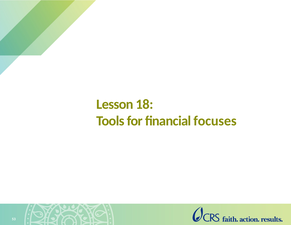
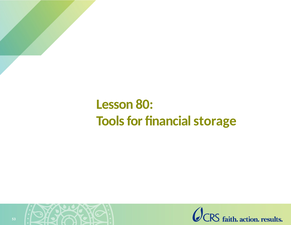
18: 18 -> 80 (144, 104)
focuses: focuses -> storage (215, 121)
